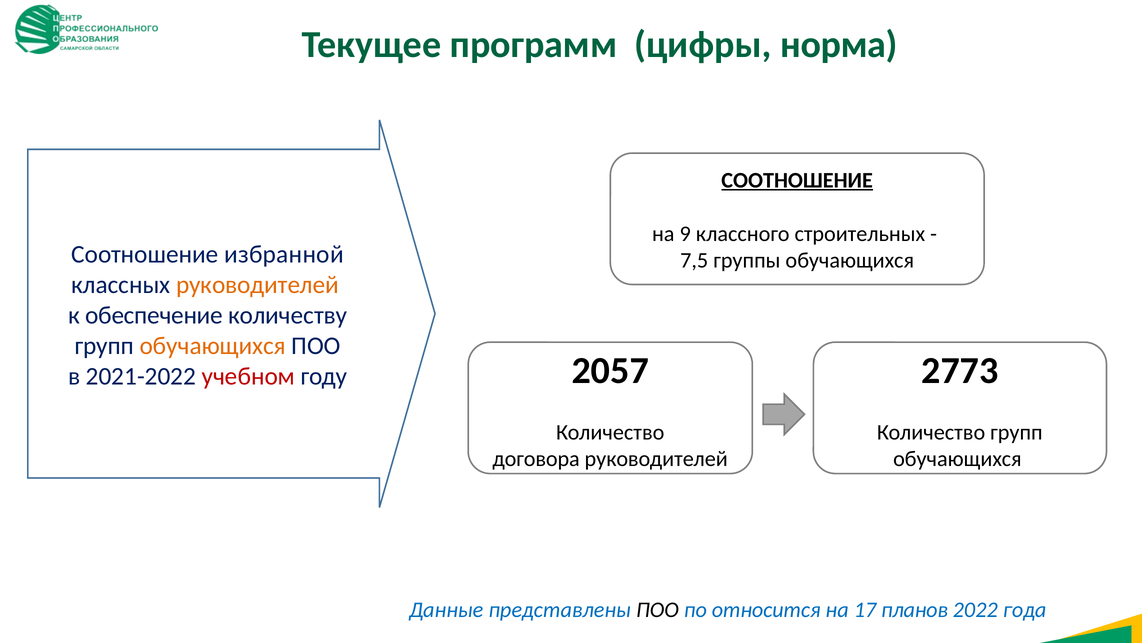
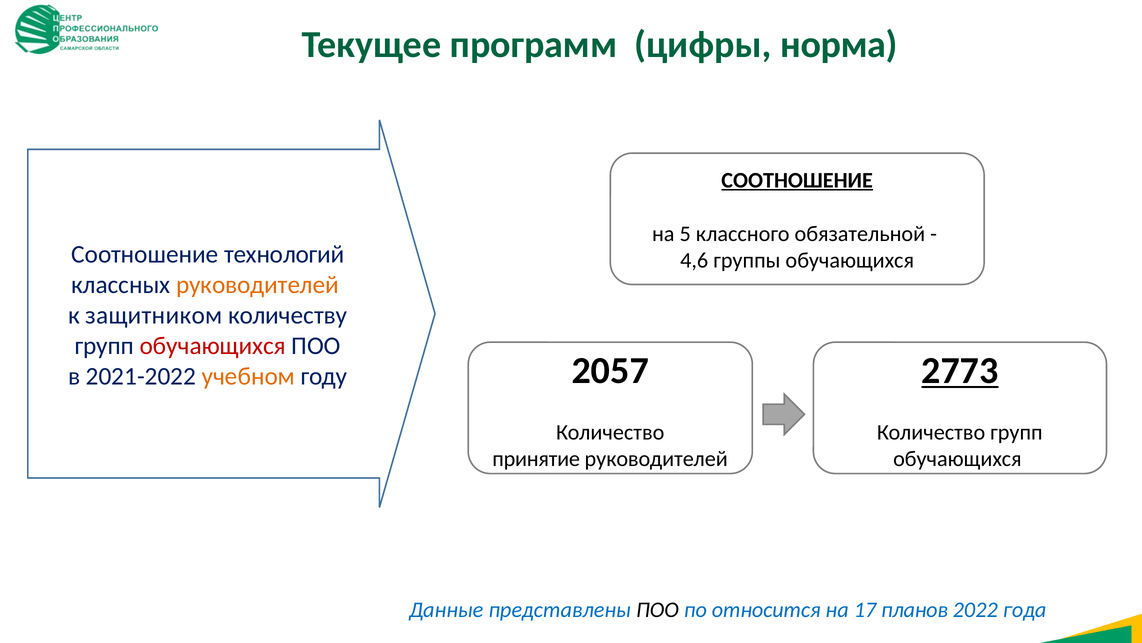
9: 9 -> 5 (685, 233)
строительных: строительных -> обязательной (860, 233)
избранной: избранной -> технологий (284, 254)
7,5: 7,5 -> 4,6 (694, 260)
обеспечение: обеспечение -> защитником (154, 315)
обучающихся colour: orange -> red (213, 346)
2773 underline: none -> present (960, 370)
учебном colour: red -> orange (248, 376)
договора: договора -> принятие (536, 458)
